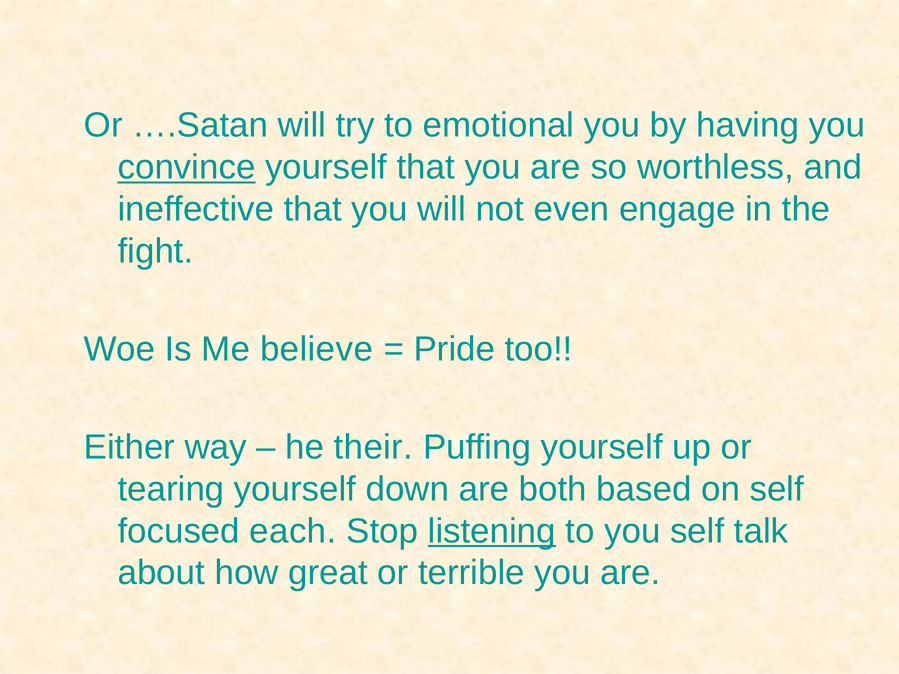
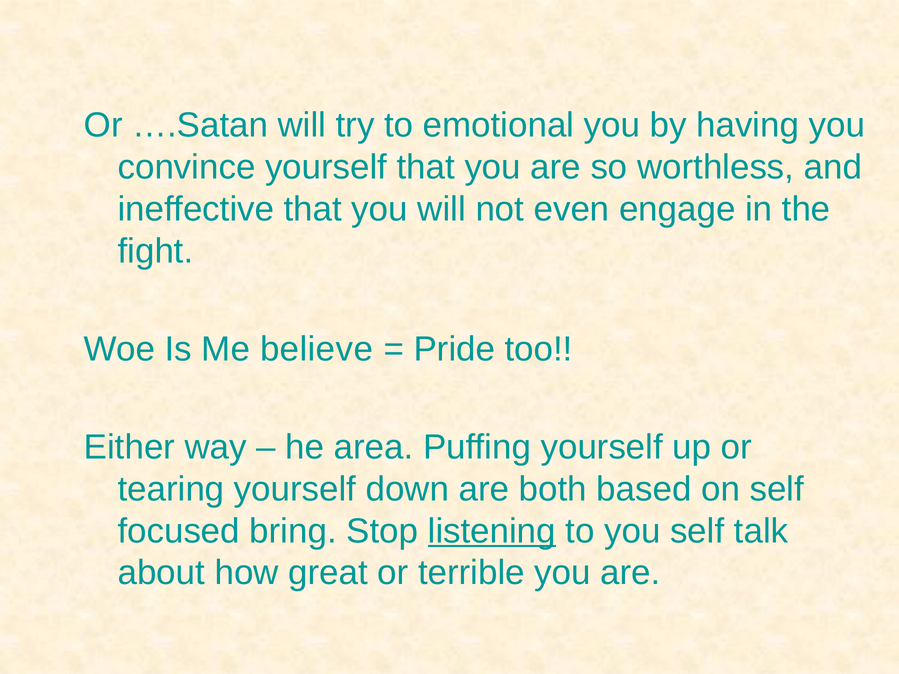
convince underline: present -> none (187, 167)
their: their -> area (374, 447)
each: each -> bring (293, 531)
